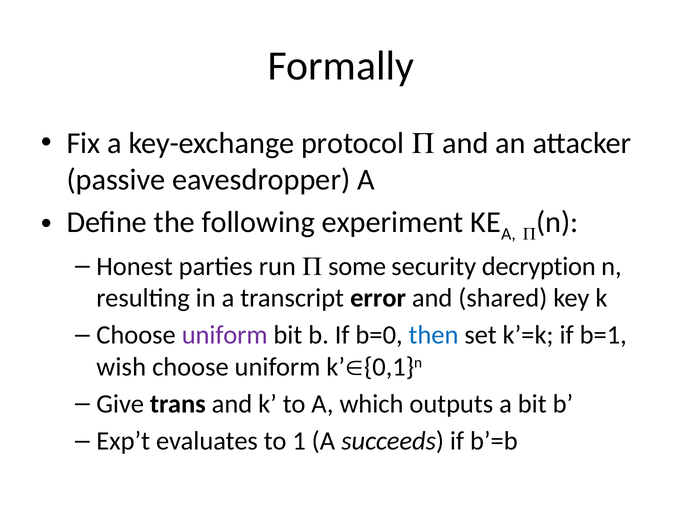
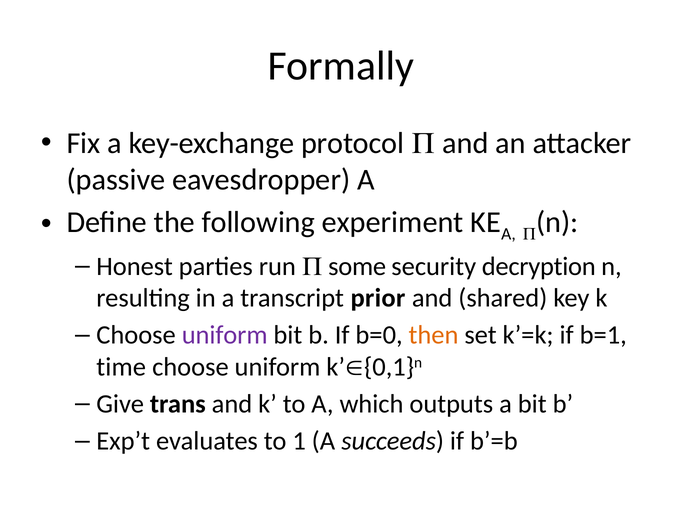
error: error -> prior (378, 298)
then colour: blue -> orange (433, 335)
wish: wish -> time (121, 367)
